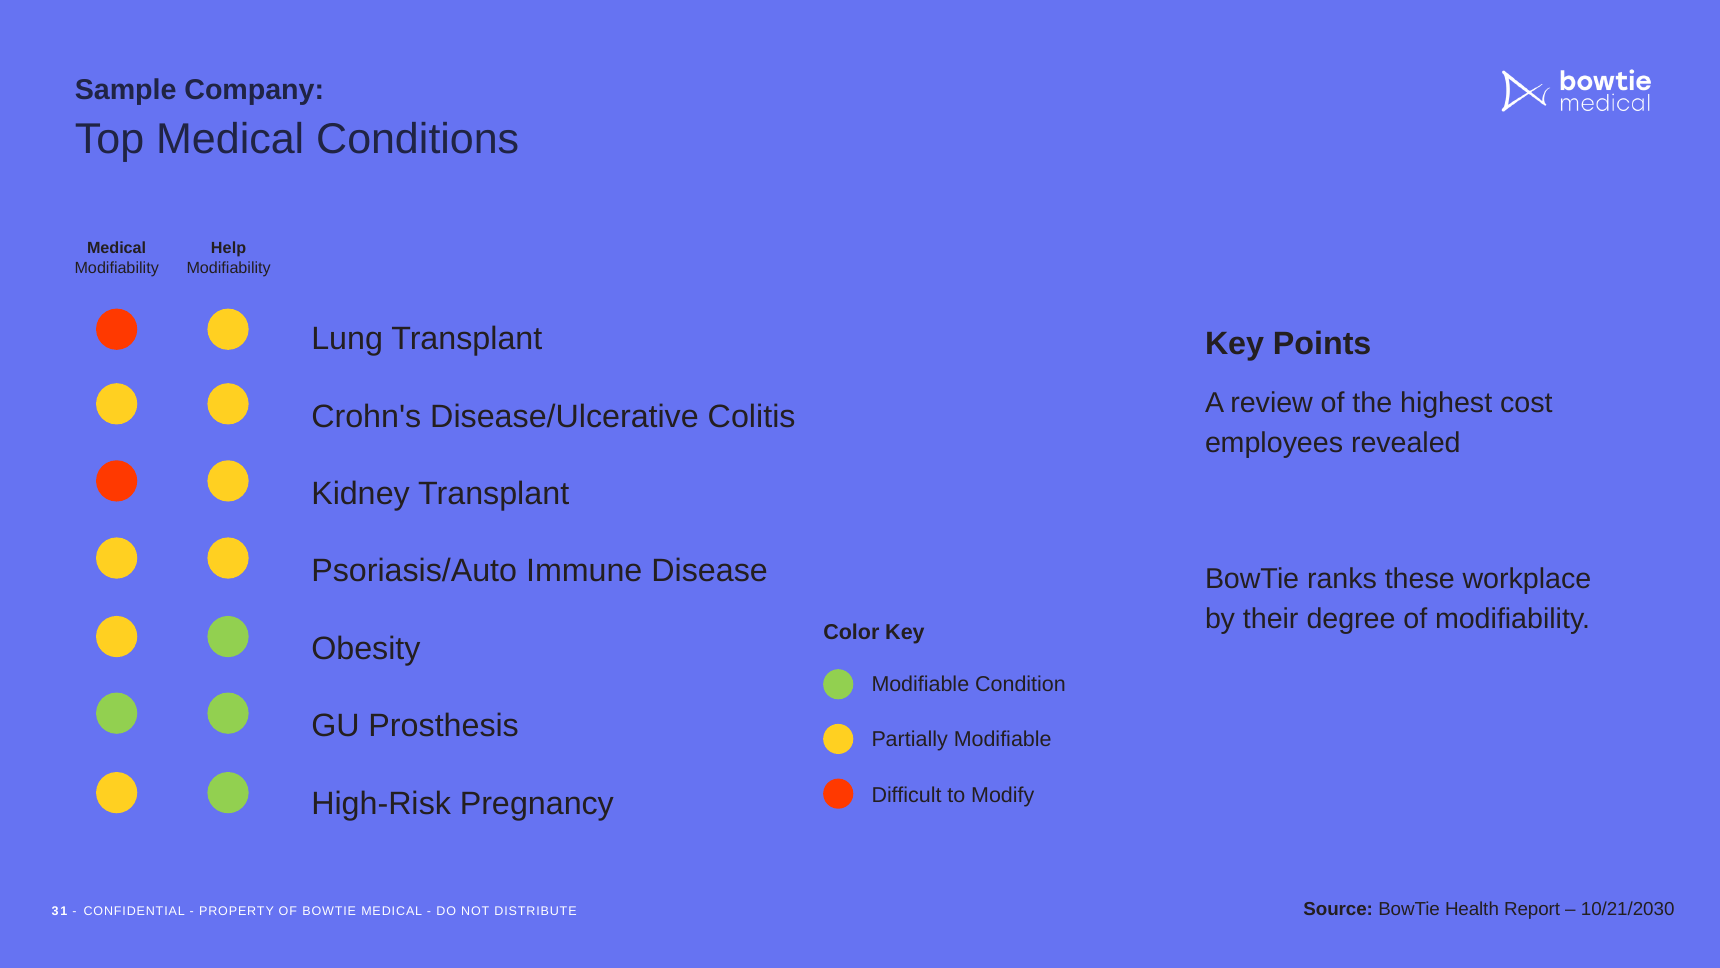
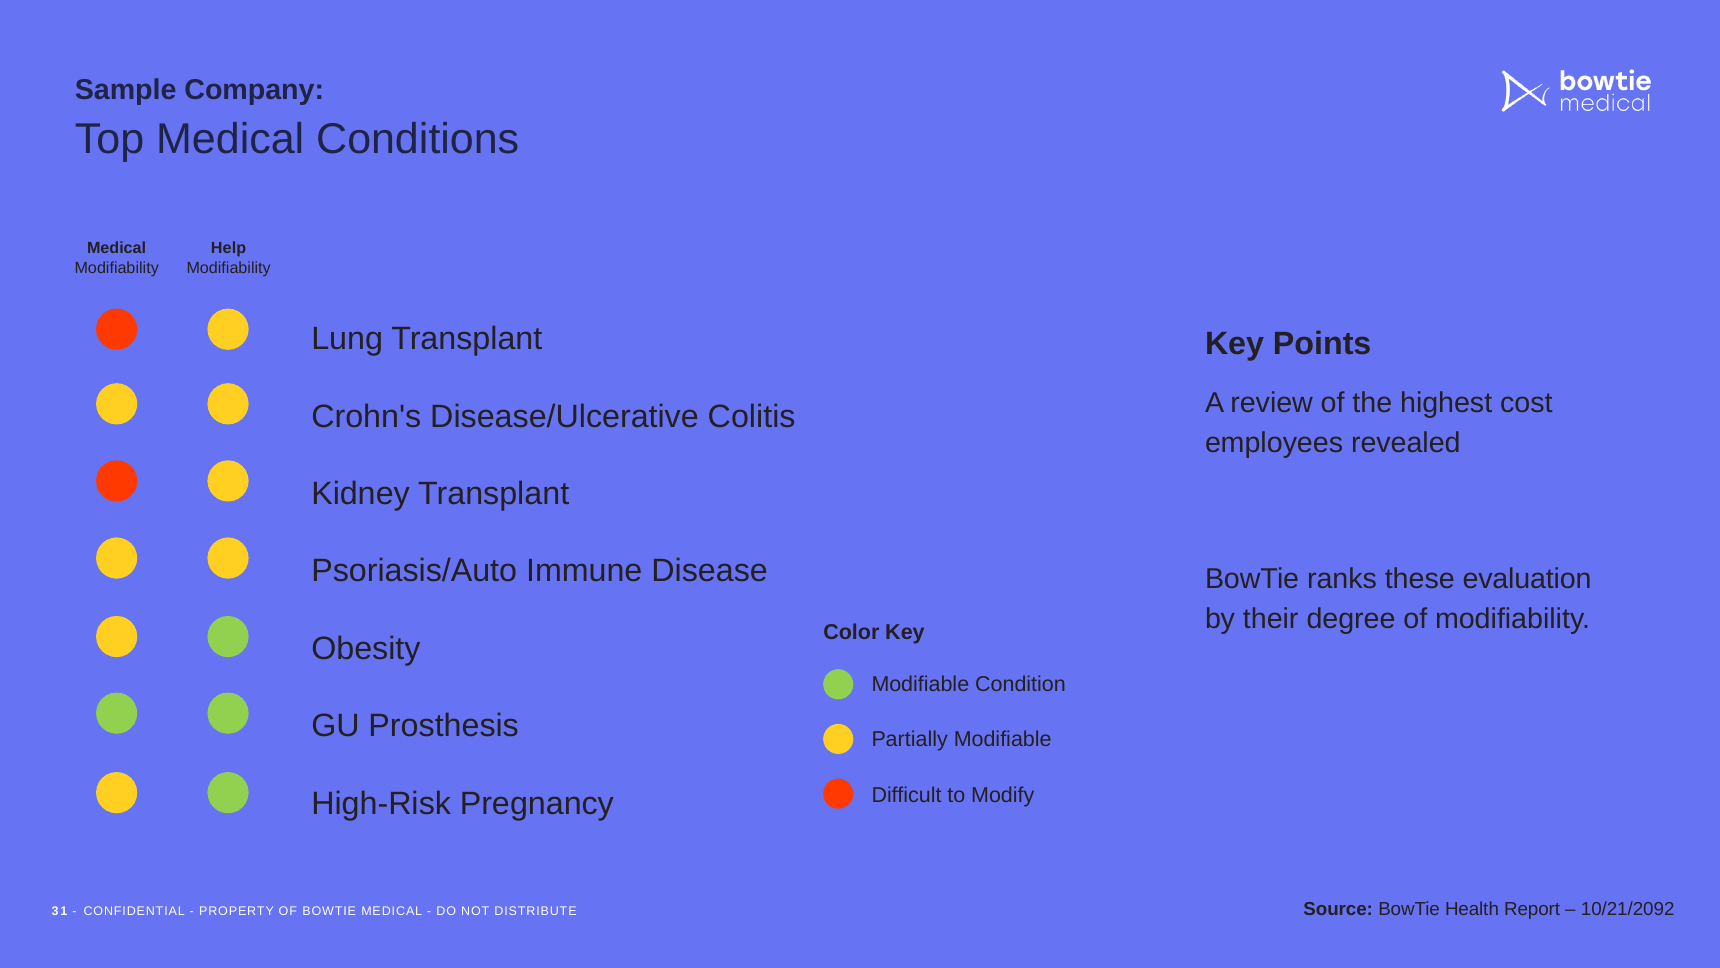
workplace: workplace -> evaluation (1527, 579)
10/21/2030: 10/21/2030 -> 10/21/2092 (1628, 909)
